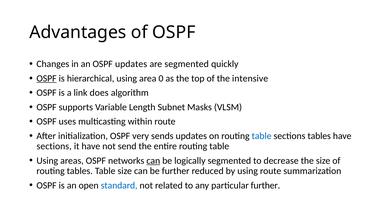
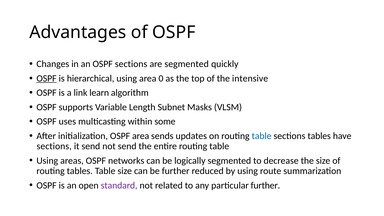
OSPF updates: updates -> sections (131, 64)
does: does -> learn (99, 93)
within route: route -> some (165, 122)
OSPF very: very -> area (141, 136)
it have: have -> send (91, 146)
can underline: present -> none (153, 161)
standard colour: blue -> purple (119, 185)
